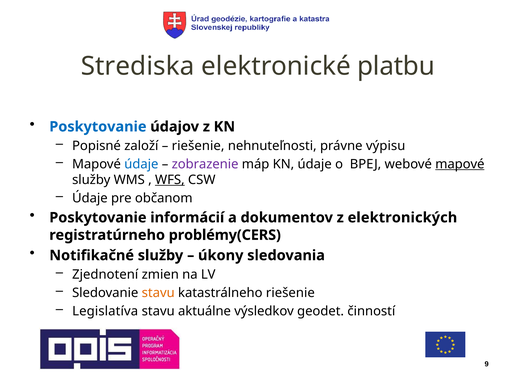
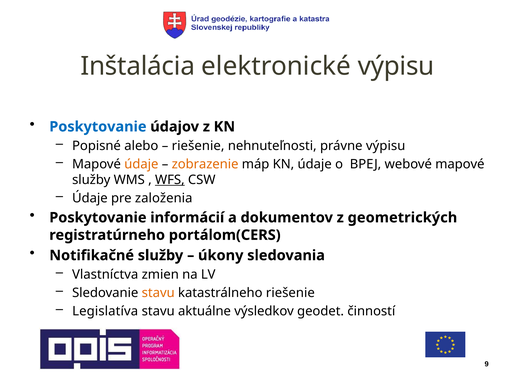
Strediska: Strediska -> Inštalácia (138, 66)
elektronické platbu: platbu -> výpisu (396, 66)
založí: založí -> alebo (141, 146)
údaje colour: blue -> orange (141, 164)
zobrazenie colour: purple -> orange (205, 164)
mapové underline: present -> none (460, 164)
občanom: občanom -> založenia (164, 198)
elektronických: elektronických -> geometrických (402, 217)
problémy(CERS: problémy(CERS -> portálom(CERS (225, 235)
Zjednotení: Zjednotení -> Vlastníctva (105, 274)
